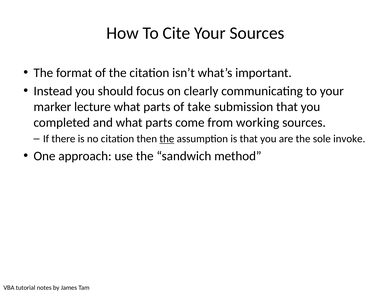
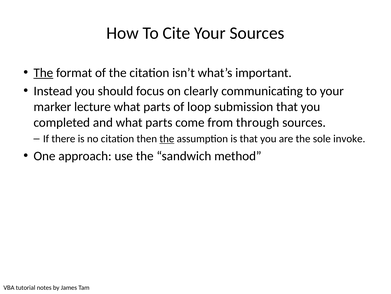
The underline: none -> present (43, 73)
take: take -> loop (199, 106)
working: working -> through (258, 122)
